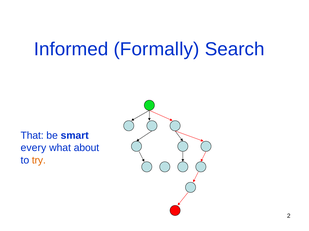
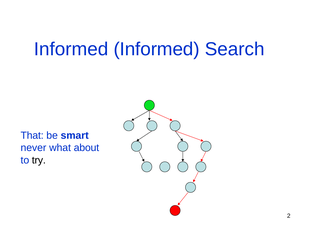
Informed Formally: Formally -> Informed (157, 49)
every: every -> never (33, 148)
try colour: orange -> black (39, 161)
